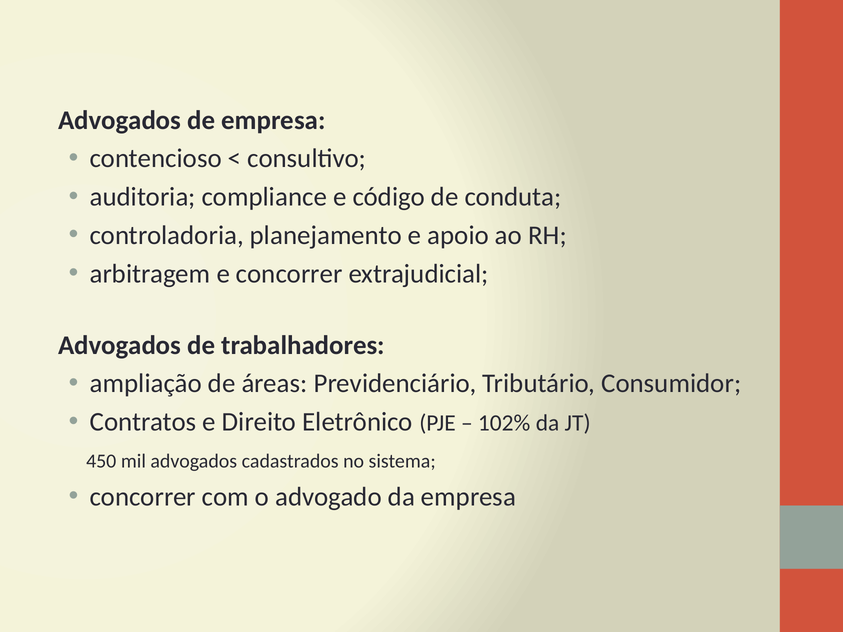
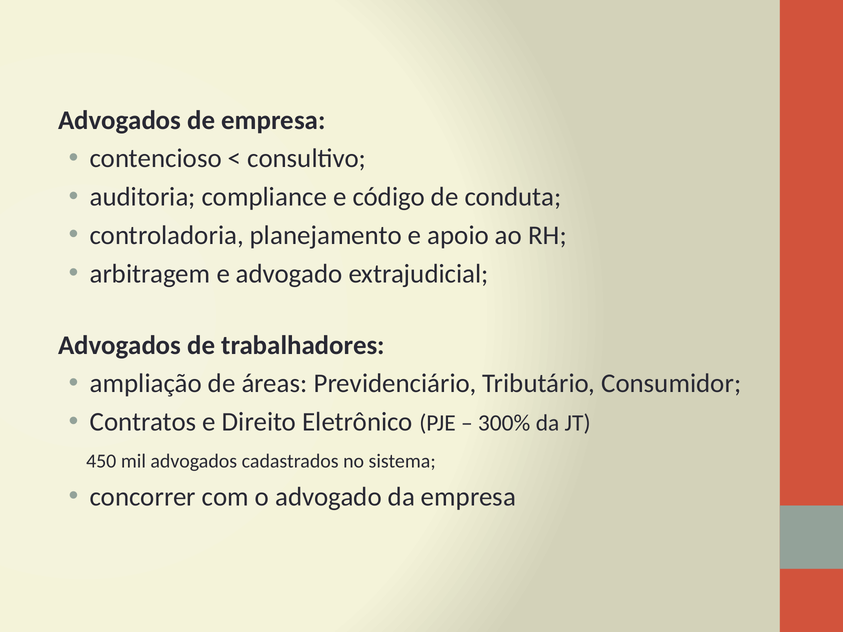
e concorrer: concorrer -> advogado (289, 274)
102%: 102% -> 300% (504, 423)
